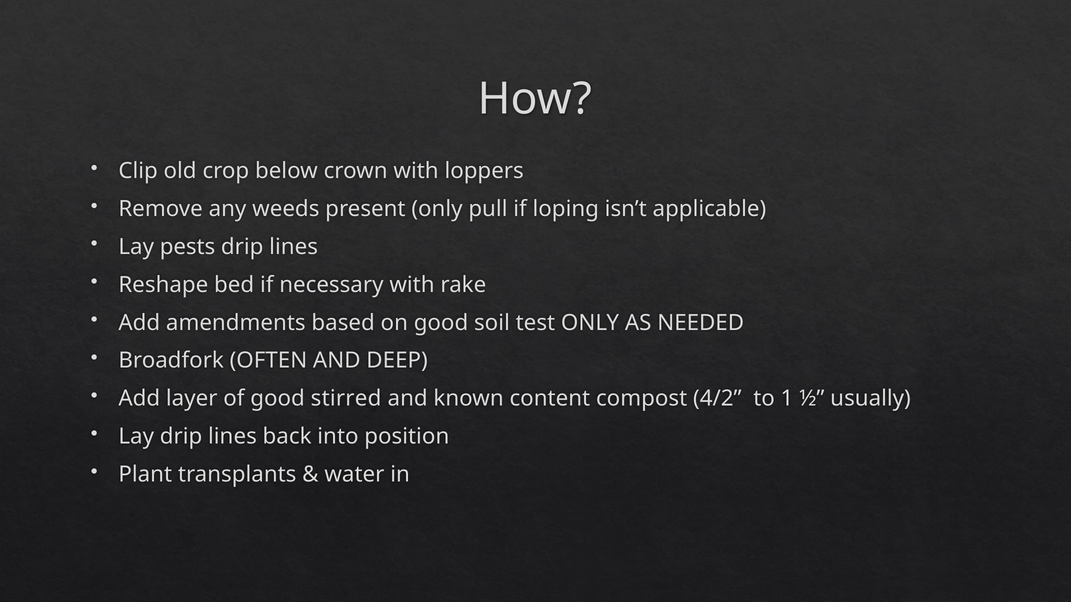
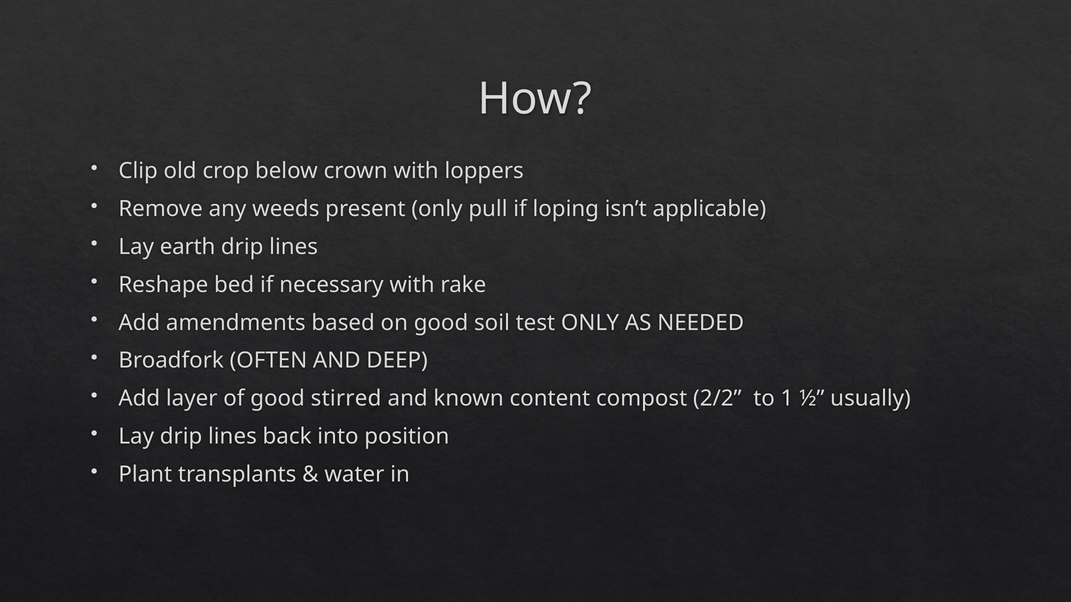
pests: pests -> earth (188, 247)
4/2: 4/2 -> 2/2 (717, 399)
